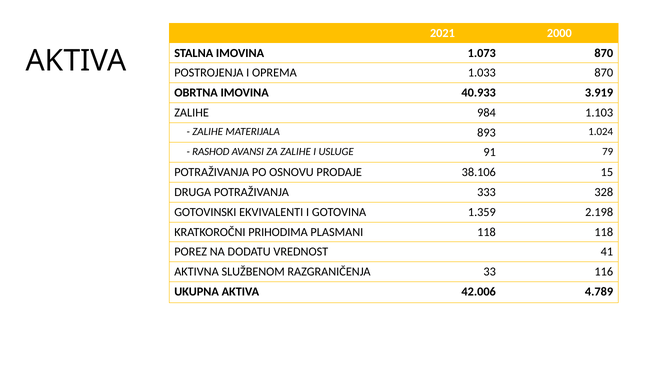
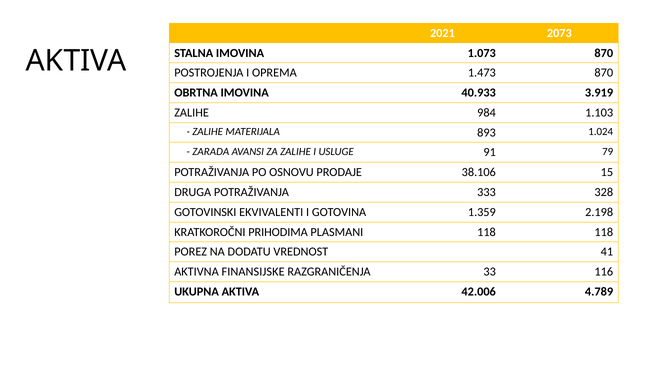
2000: 2000 -> 2073 (559, 33)
1.033: 1.033 -> 1.473 (482, 73)
RASHOD: RASHOD -> ZARADA (211, 152)
SLUŽBENOM: SLUŽBENOM -> FINANSIJSKE (253, 272)
